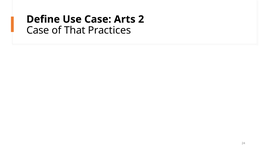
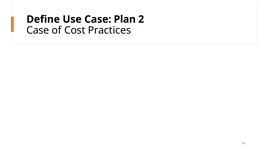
Arts: Arts -> Plan (125, 19)
That: That -> Cost (75, 30)
